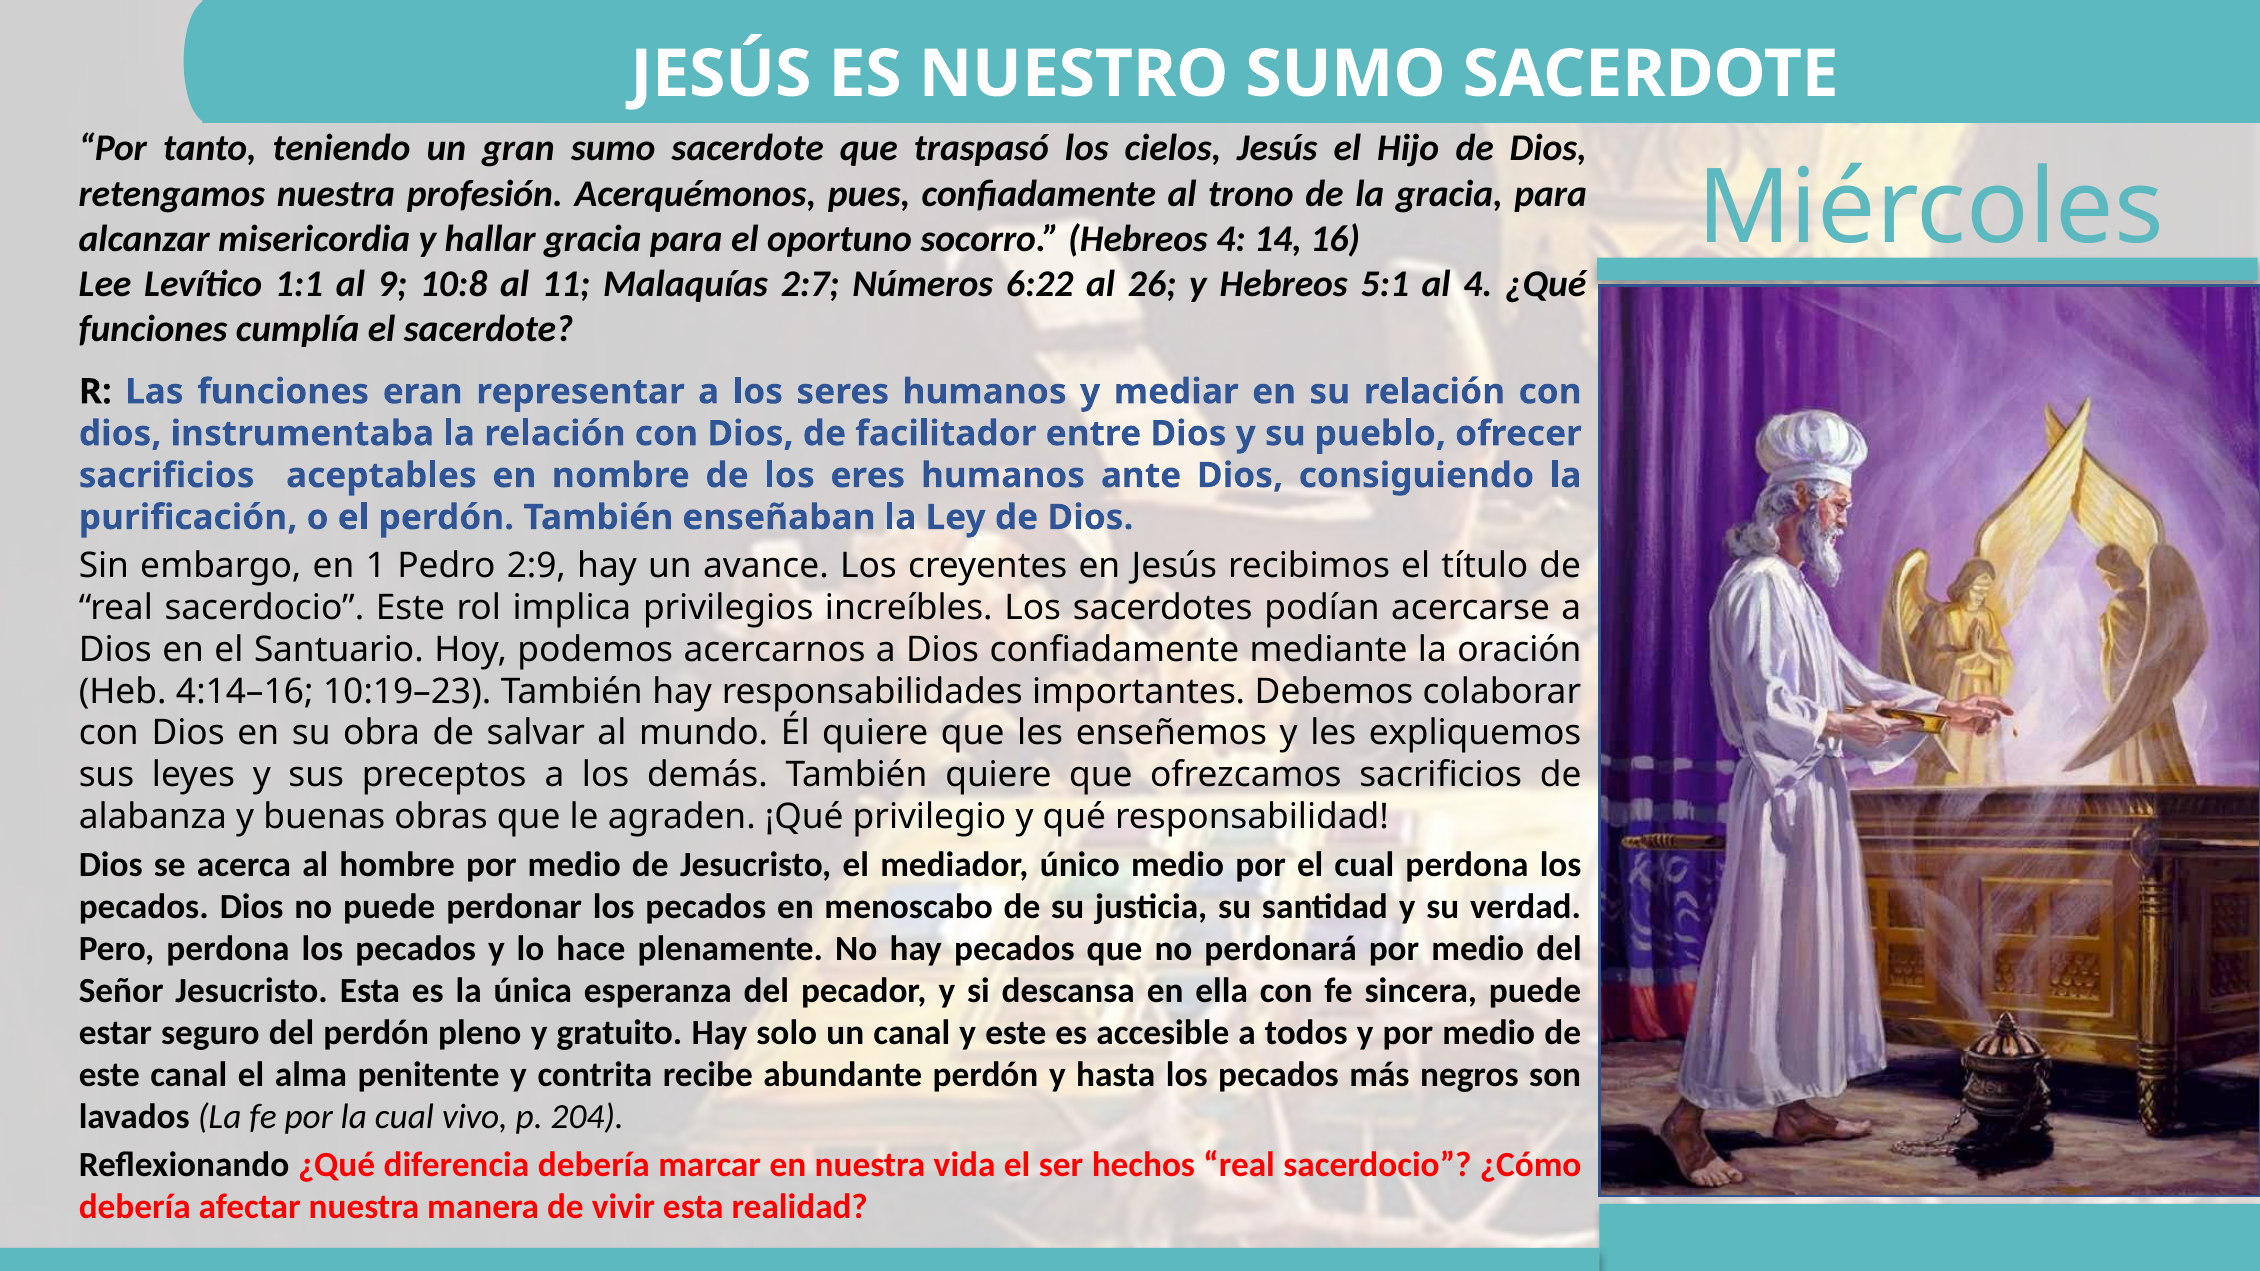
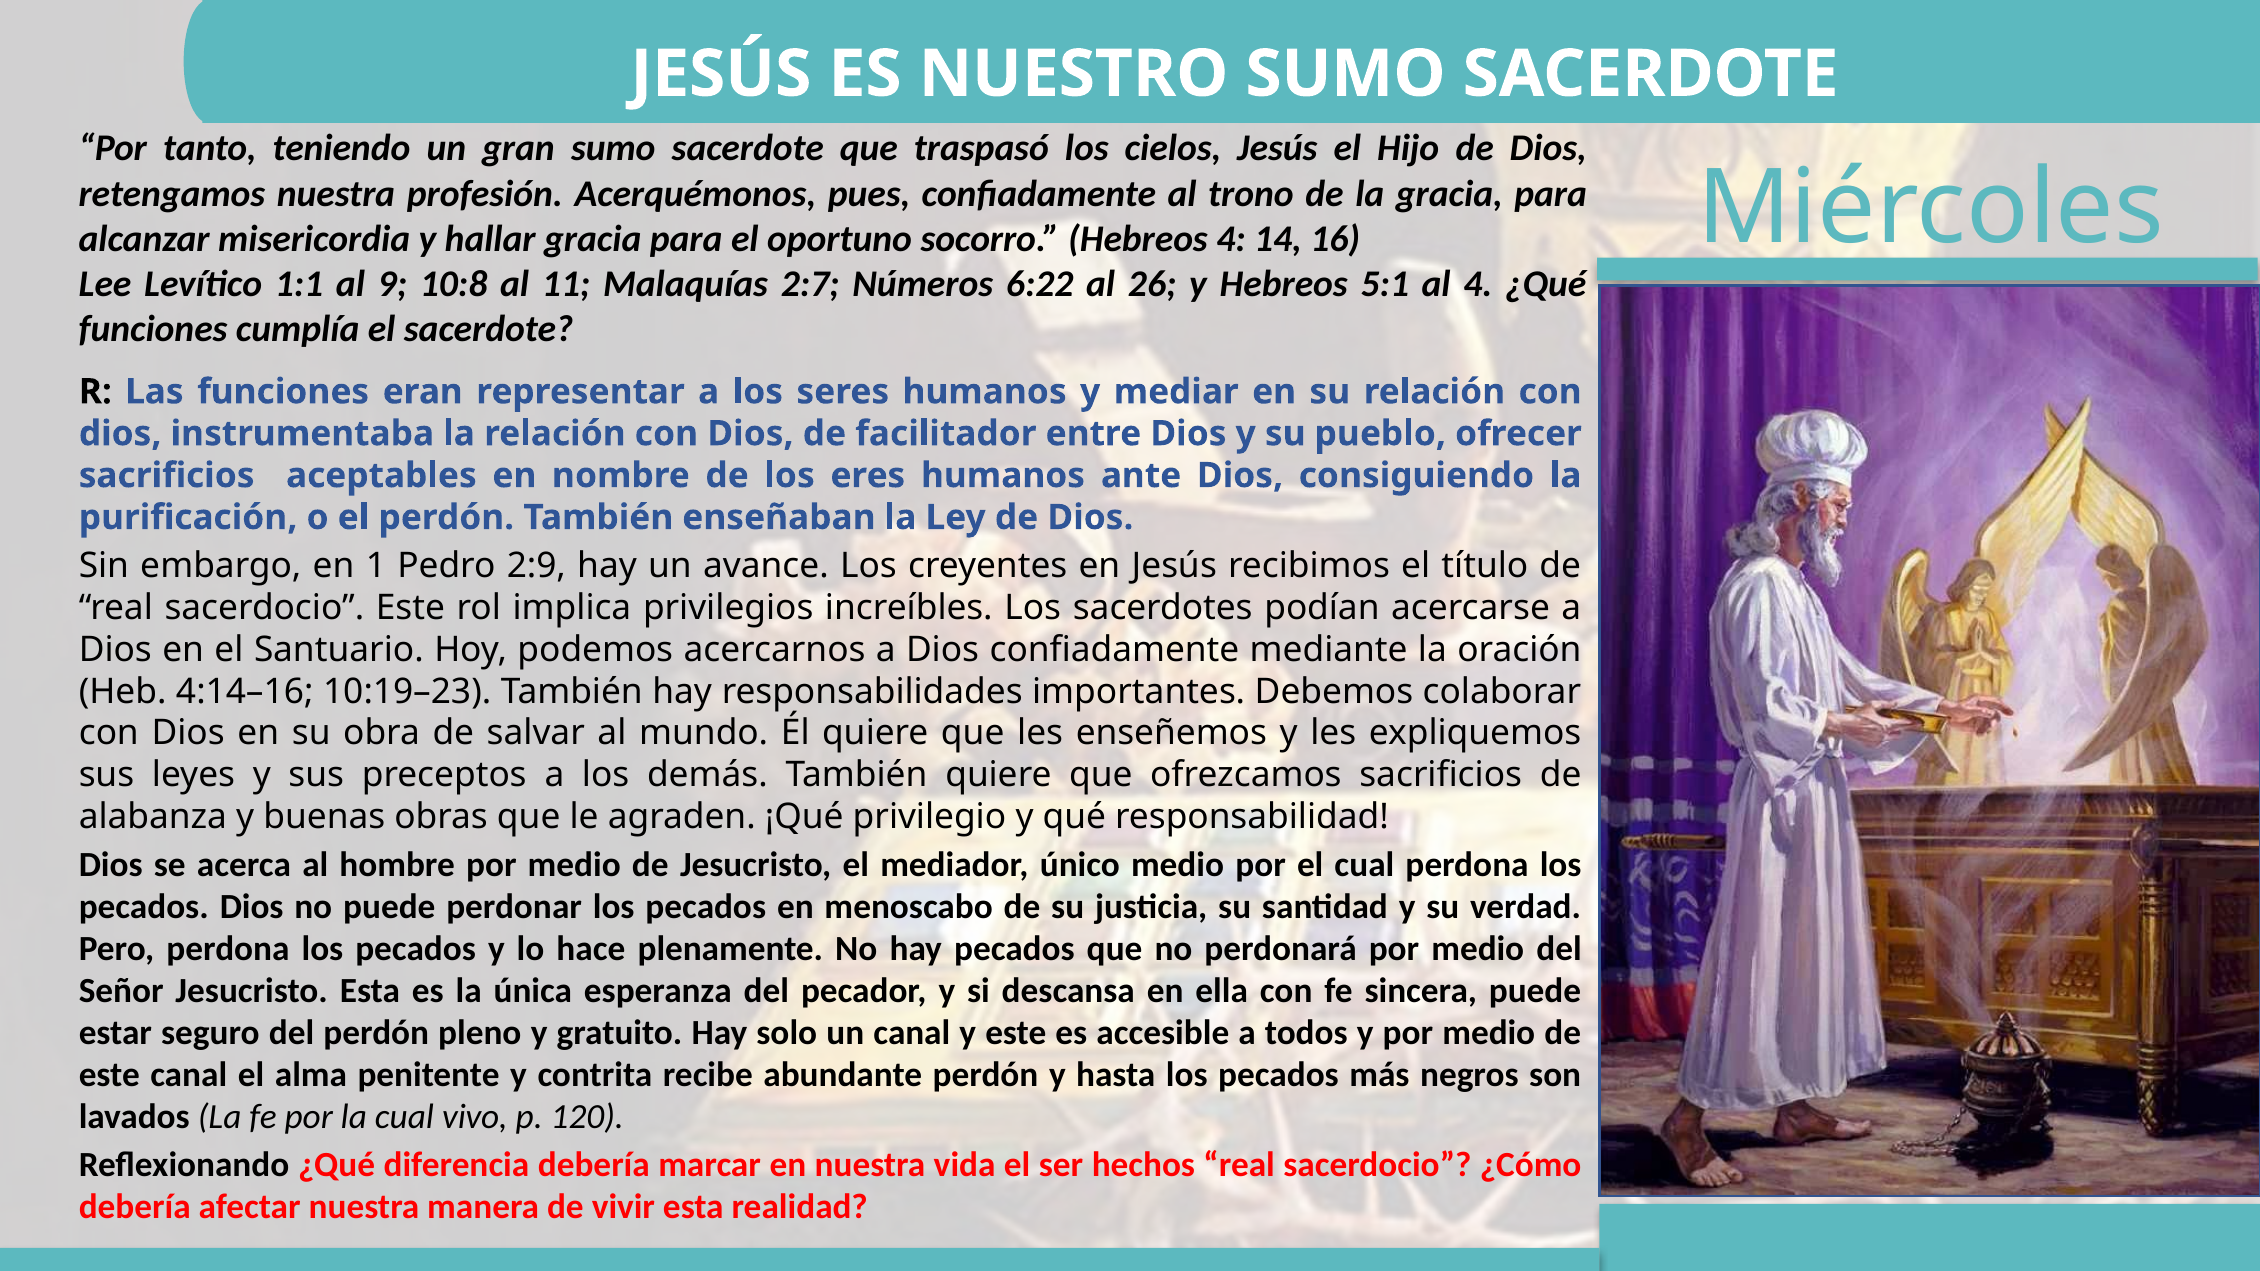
204: 204 -> 120 (587, 1117)
